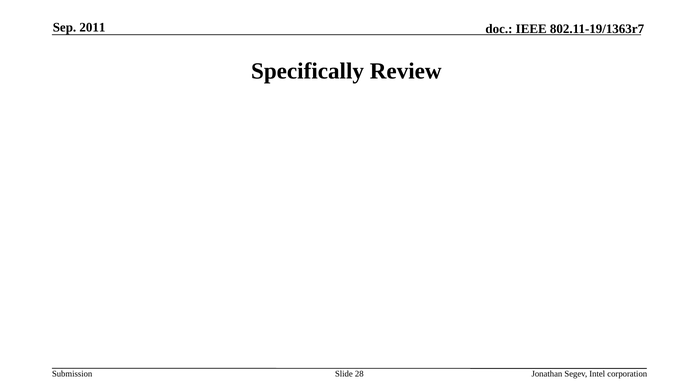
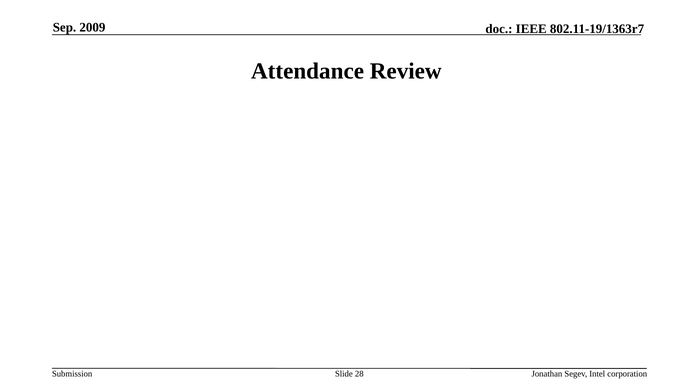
2011: 2011 -> 2009 (92, 28)
Specifically: Specifically -> Attendance (308, 71)
